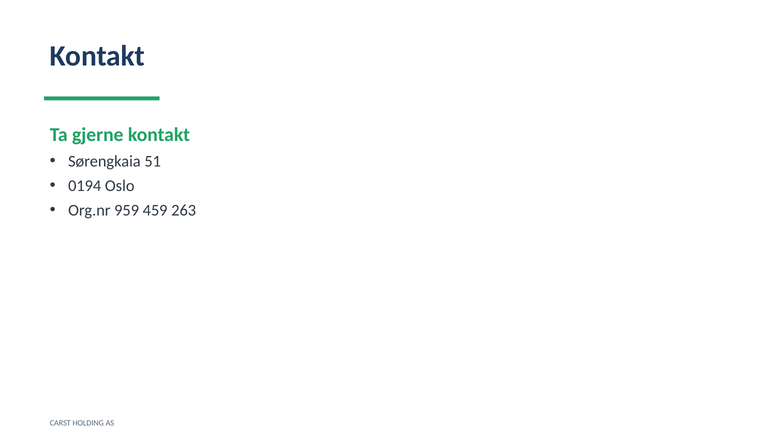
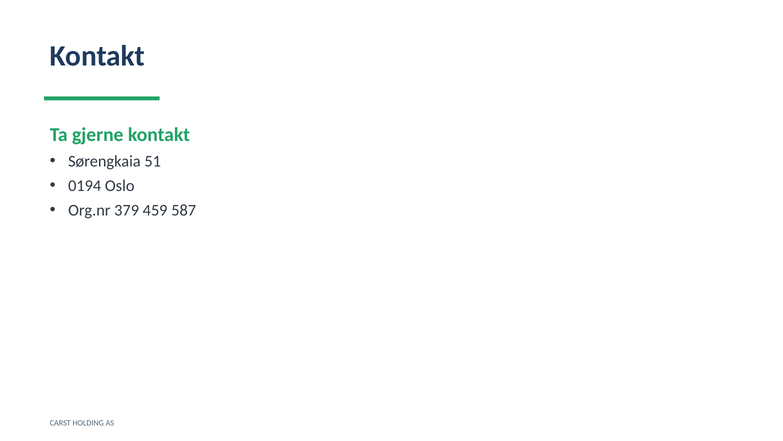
959: 959 -> 379 (127, 210)
263: 263 -> 587 (184, 210)
